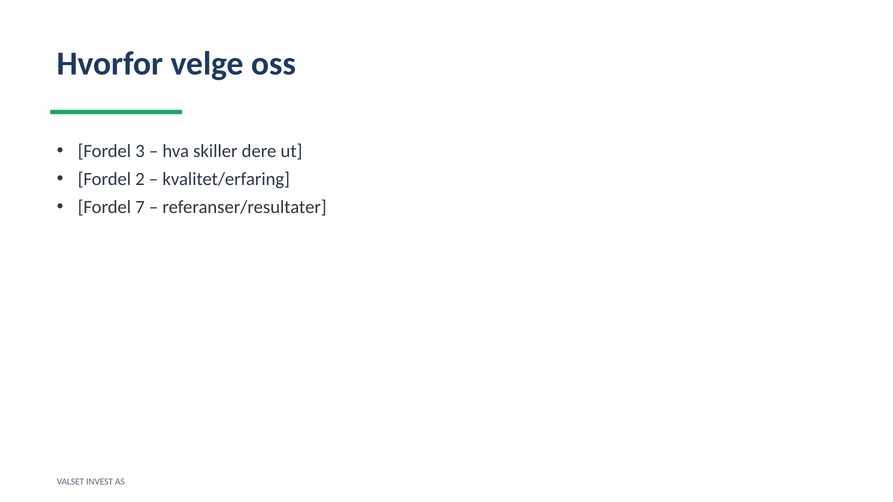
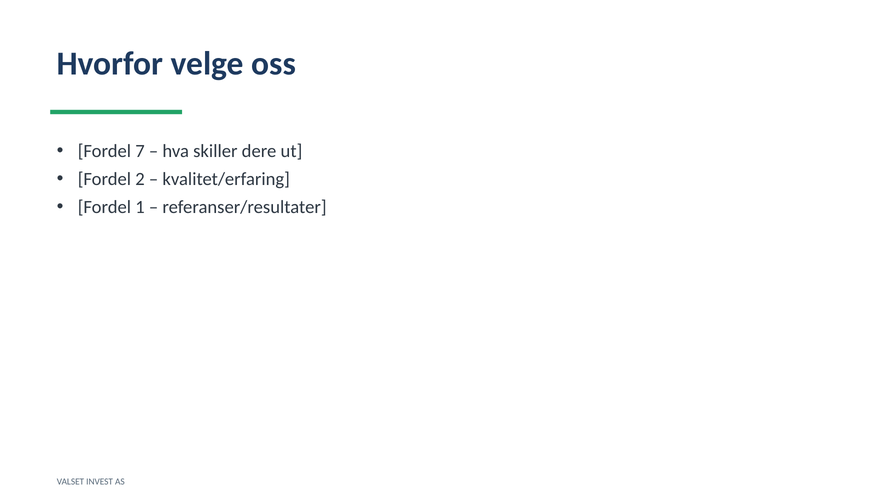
3: 3 -> 7 (140, 151)
7: 7 -> 1 (140, 207)
